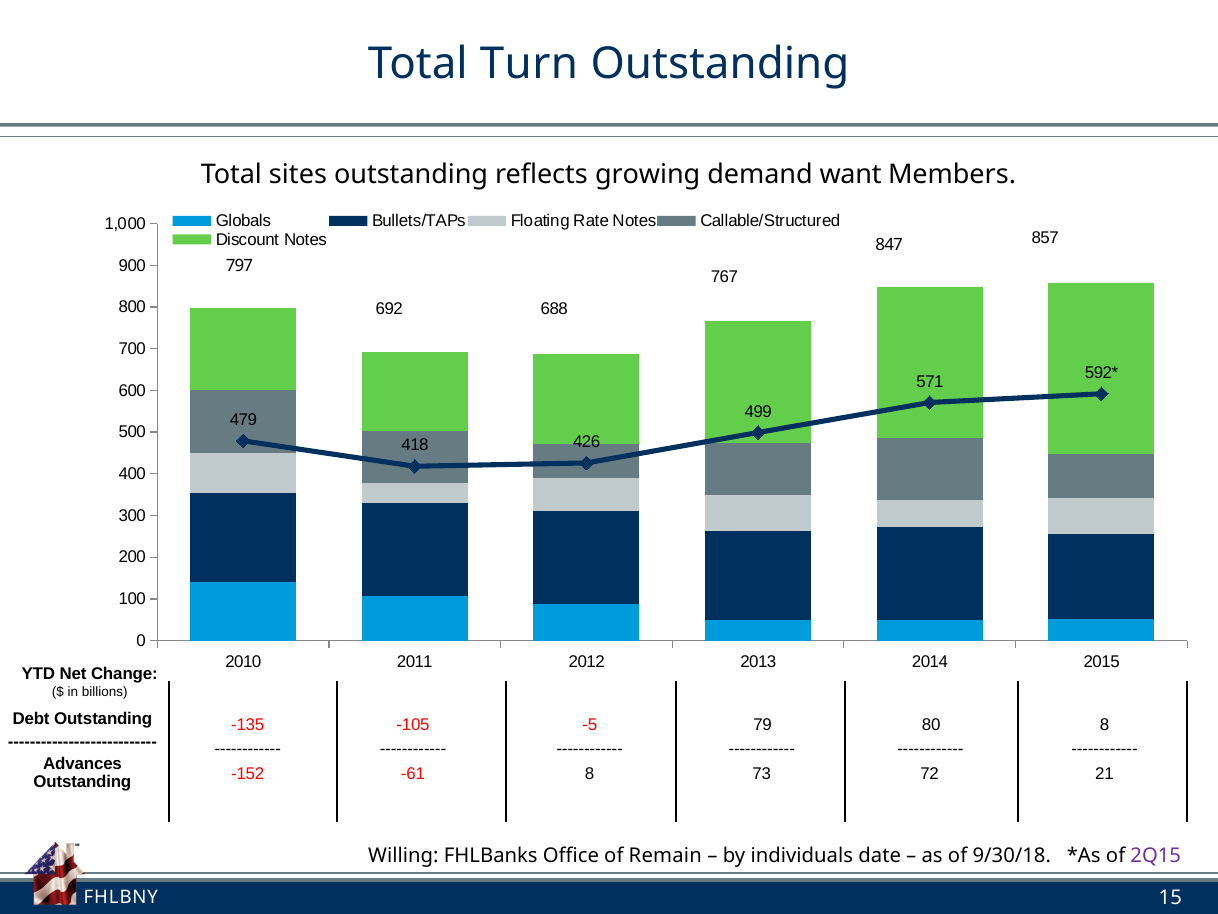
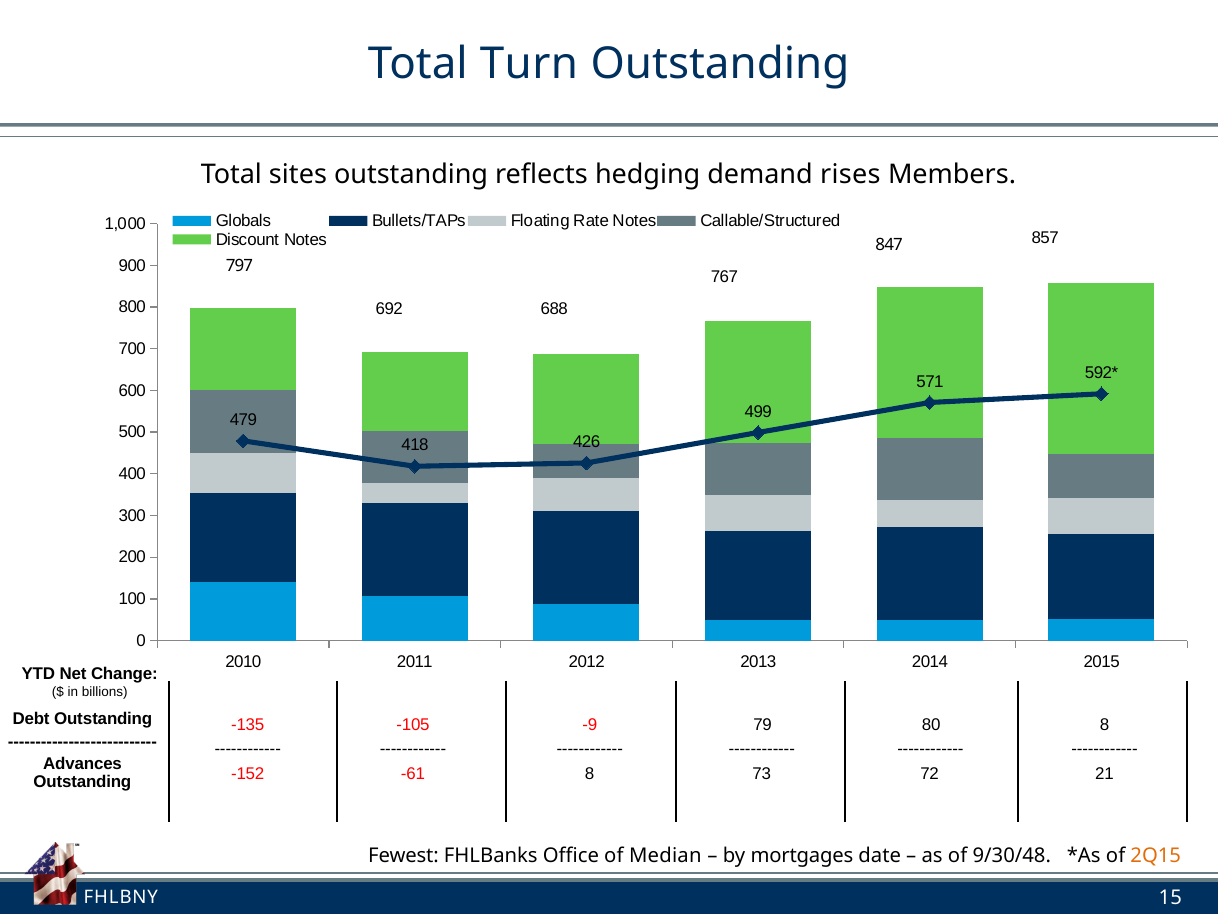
growing: growing -> hedging (648, 175)
want: want -> rises (850, 175)
-5: -5 -> -9 (590, 725)
Willing: Willing -> Fewest (403, 855)
Remain: Remain -> Median (665, 855)
individuals: individuals -> mortgages (802, 855)
9/30/18: 9/30/18 -> 9/30/48 (1012, 855)
2Q15 colour: purple -> orange (1156, 855)
